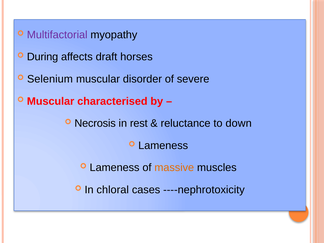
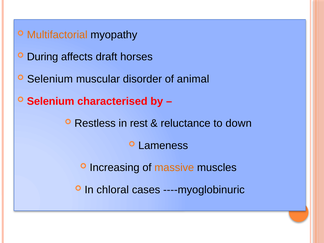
Multifactorial colour: purple -> orange (57, 35)
severe: severe -> animal (193, 79)
Muscular: Muscular -> Selenium (51, 101)
Necrosis: Necrosis -> Restless (95, 123)
Lameness: Lameness -> Increasing (115, 168)
----nephrotoxicity: ----nephrotoxicity -> ----myoglobinuric (204, 190)
